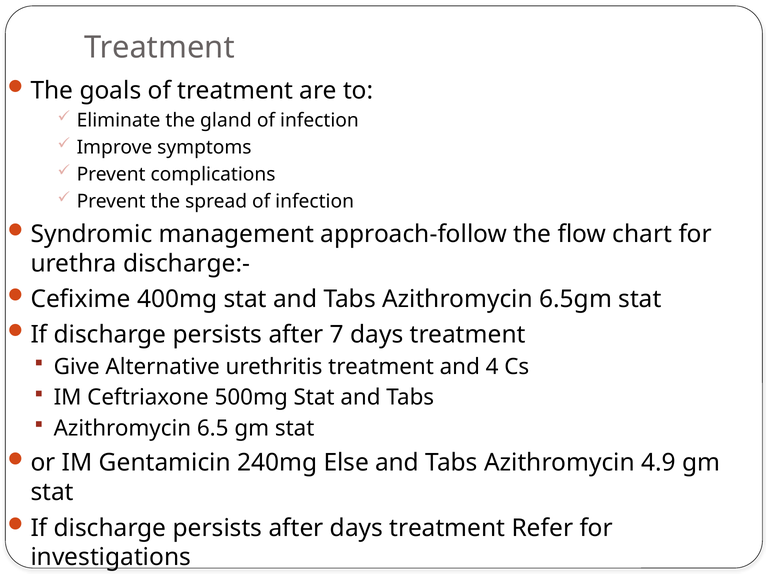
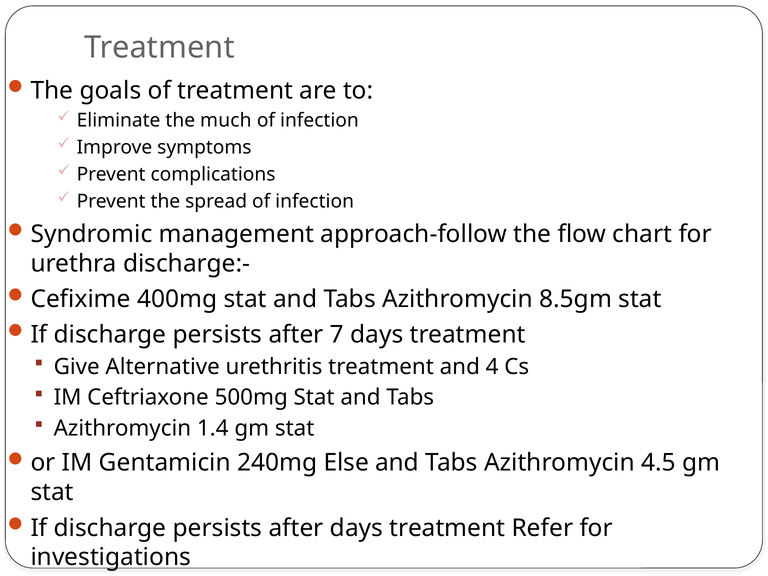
gland: gland -> much (226, 120)
6.5gm: 6.5gm -> 8.5gm (576, 299)
6.5: 6.5 -> 1.4 (213, 428)
4.9: 4.9 -> 4.5 (659, 463)
